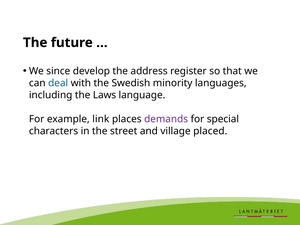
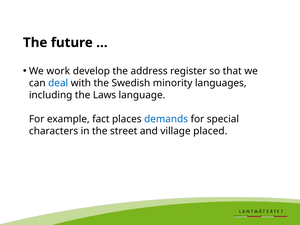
since: since -> work (58, 71)
link: link -> fact (101, 119)
demands colour: purple -> blue (166, 119)
